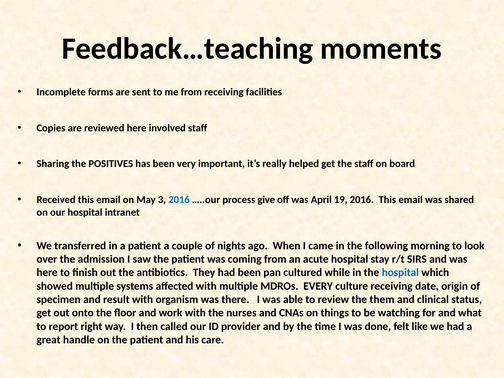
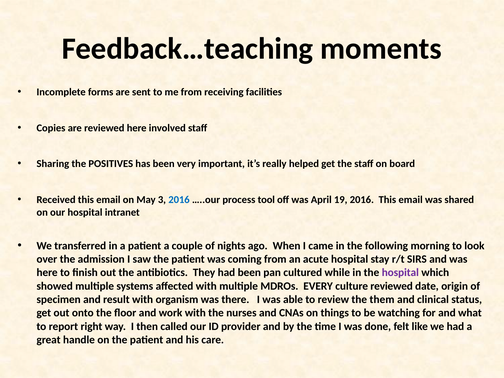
give: give -> tool (266, 200)
hospital colour: blue -> purple (400, 273)
culture receiving: receiving -> reviewed (392, 286)
